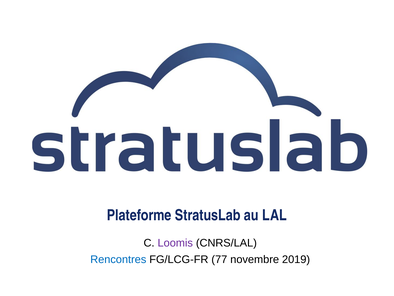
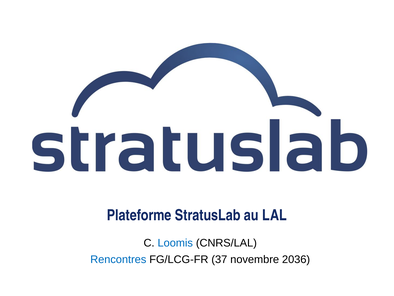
Loomis colour: purple -> blue (175, 243)
77: 77 -> 37 (219, 259)
2019: 2019 -> 2036 (296, 259)
